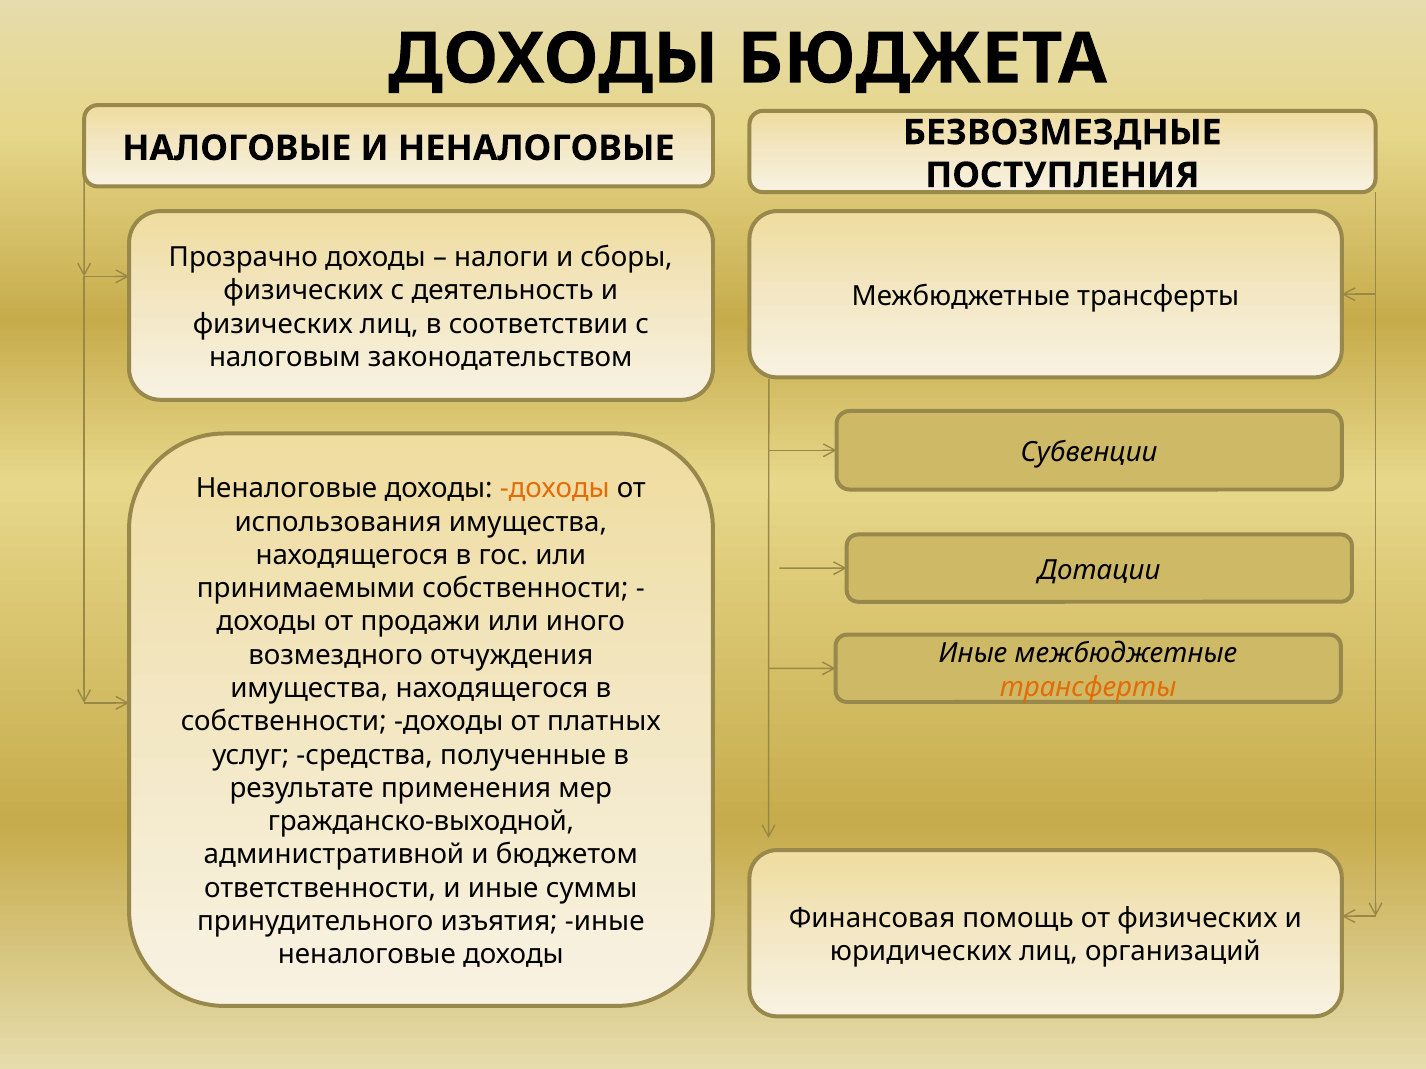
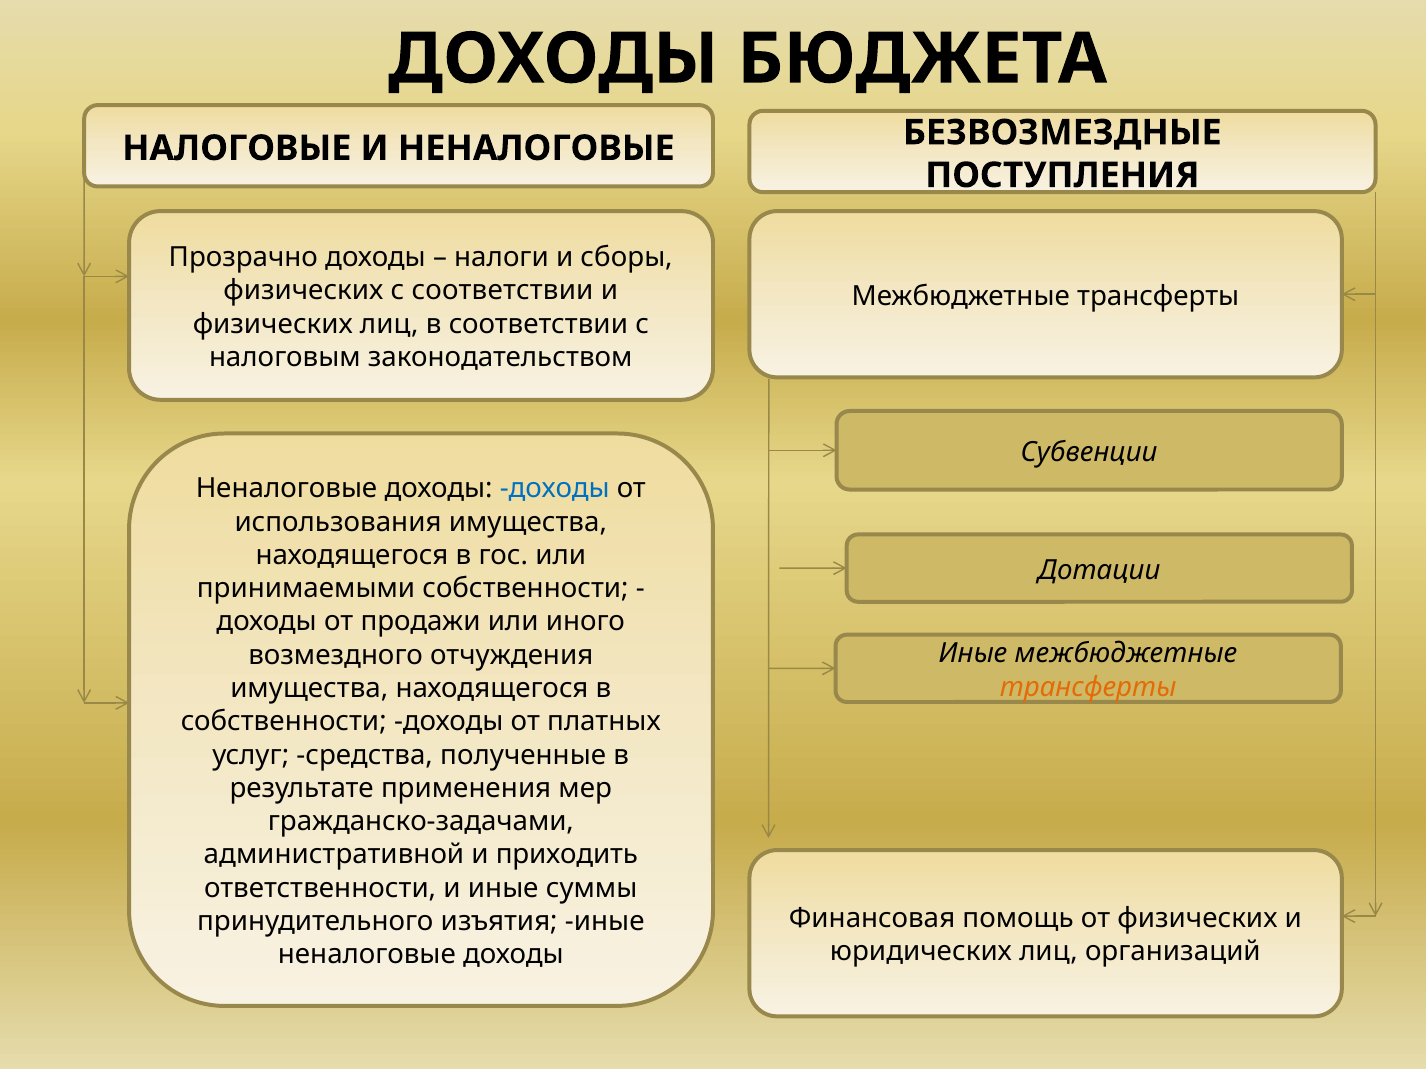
с деятельность: деятельность -> соответствии (502, 291)
доходы colour: orange -> blue (555, 489)
гражданско-выходной: гражданско-выходной -> гражданско-задачами (421, 822)
бюджетом: бюджетом -> приходить (567, 855)
